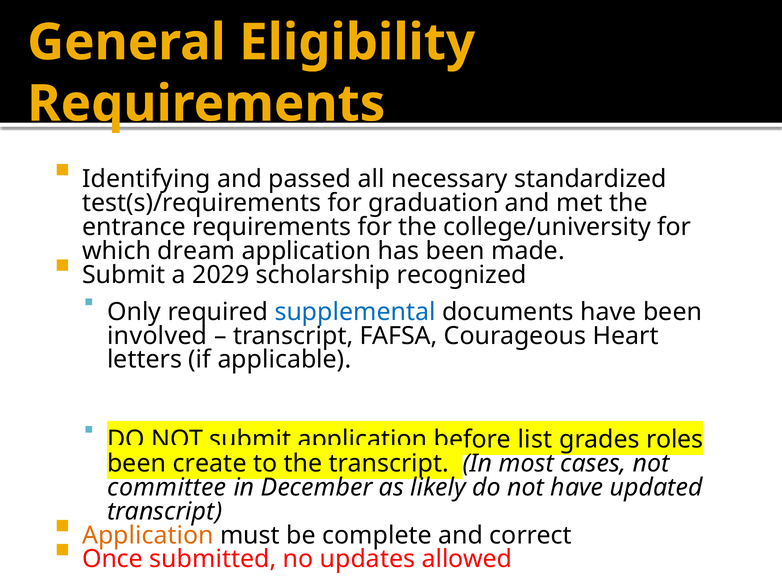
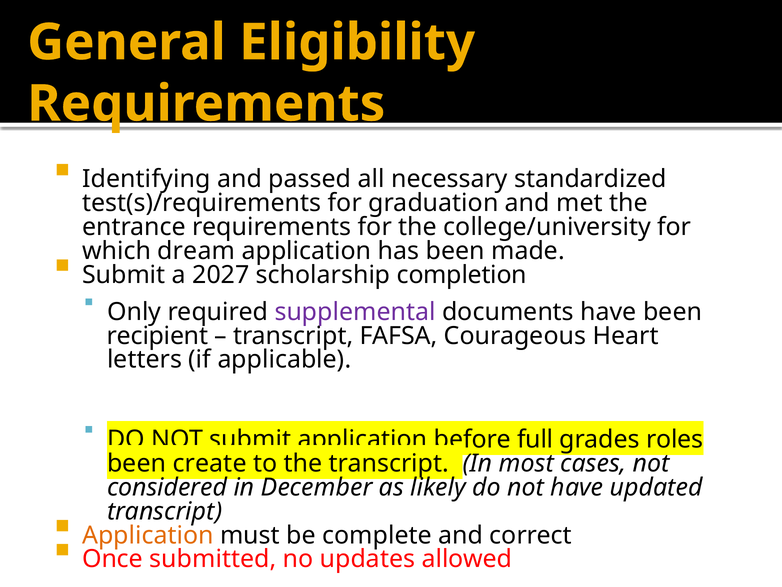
2029: 2029 -> 2027 (221, 275)
recognized: recognized -> completion (462, 275)
supplemental colour: blue -> purple (355, 312)
involved: involved -> recipient (157, 335)
list: list -> full (535, 439)
committee: committee -> considered (167, 487)
